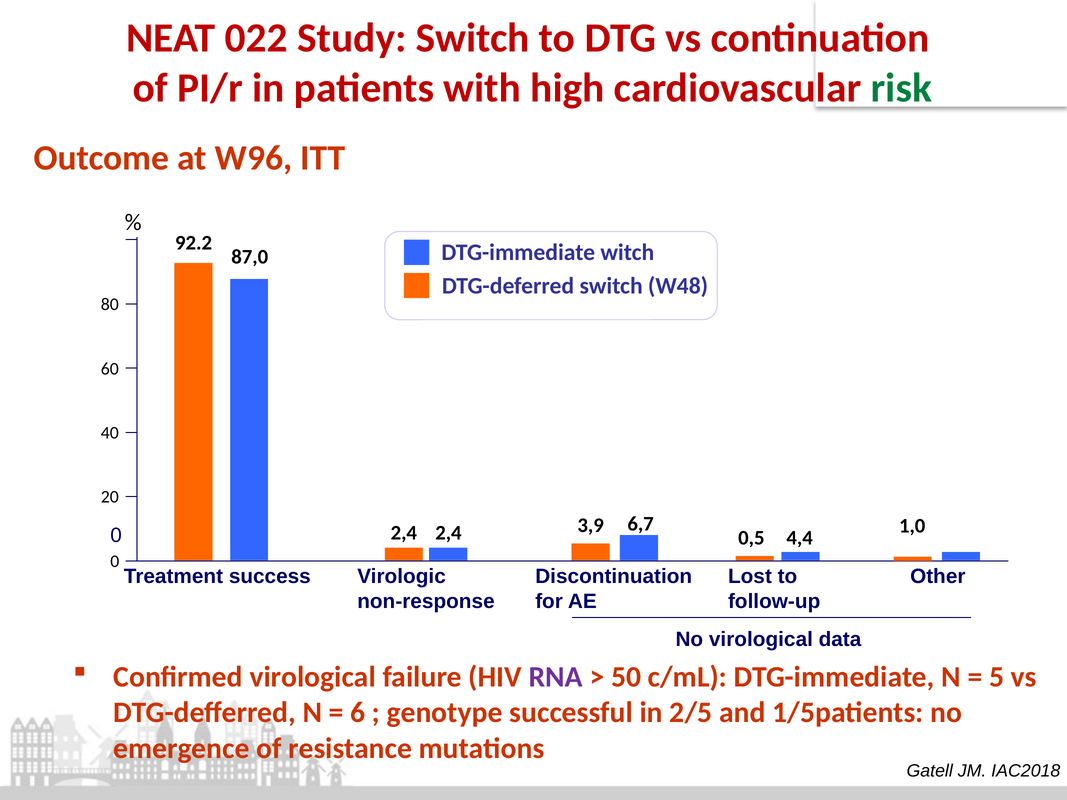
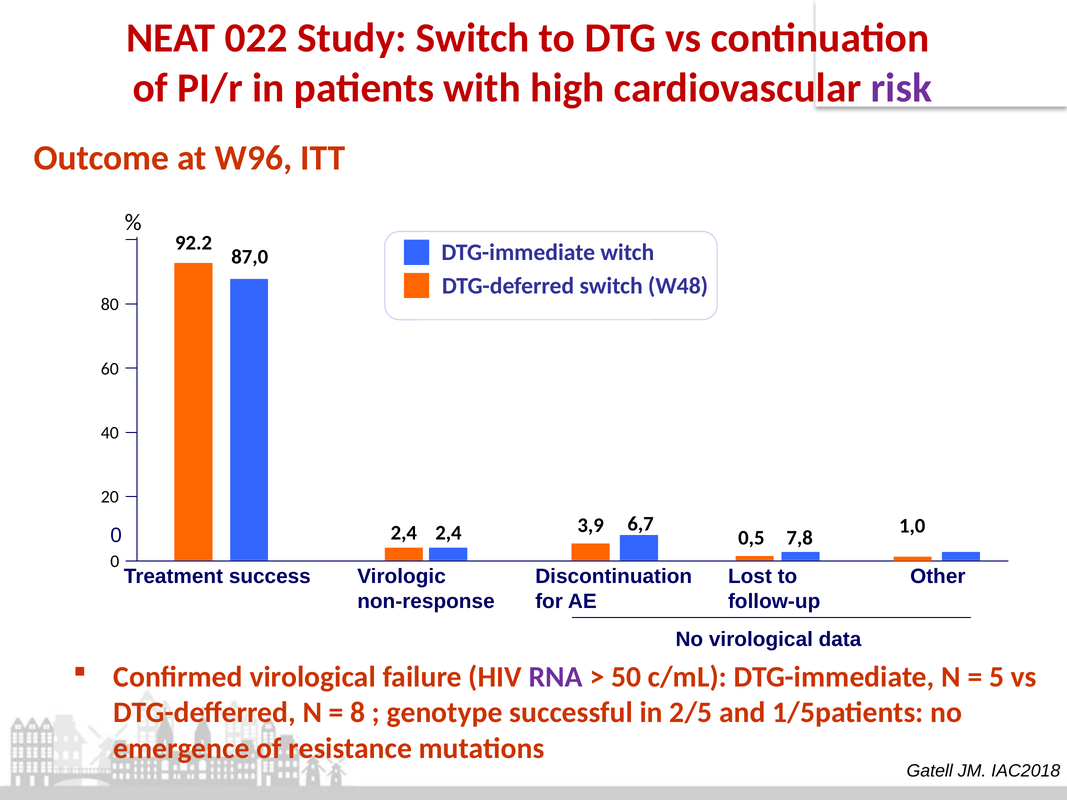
risk colour: green -> purple (901, 88)
4,4: 4,4 -> 7,8 (800, 538)
6: 6 -> 8 (358, 713)
